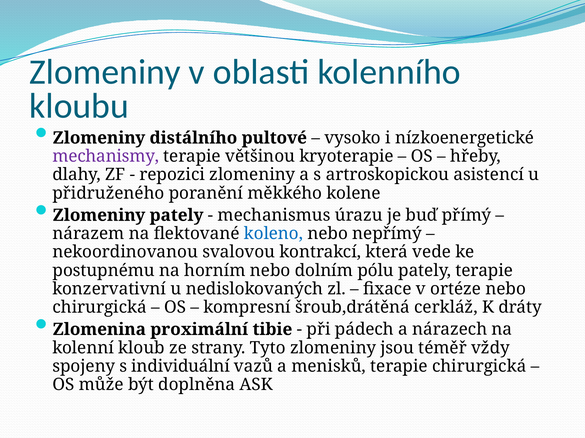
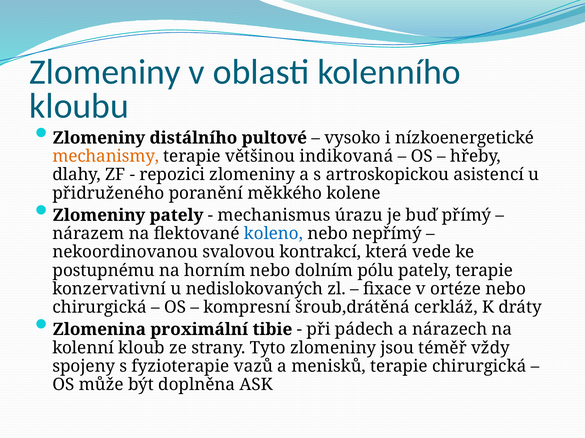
mechanismy colour: purple -> orange (106, 157)
kryoterapie: kryoterapie -> indikovaná (346, 157)
individuální: individuální -> fyzioterapie (180, 367)
